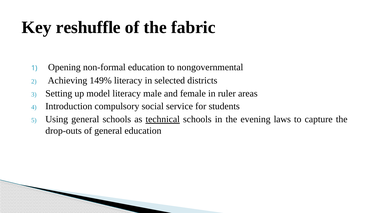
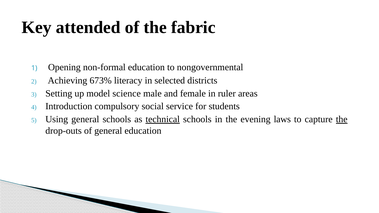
reshuffle: reshuffle -> attended (88, 28)
149%: 149% -> 673% (101, 81)
model literacy: literacy -> science (127, 93)
the underline: none -> present (342, 119)
